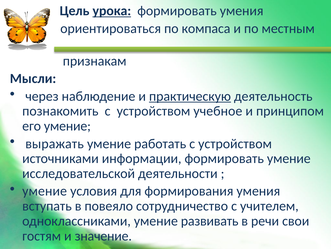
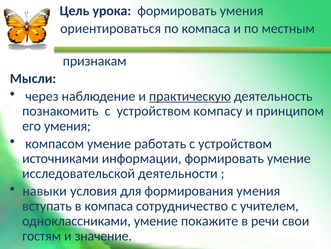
урока underline: present -> none (112, 11)
учебное: учебное -> компасу (218, 111)
его умение: умение -> умения (67, 126)
выражать: выражать -> компасом (55, 143)
умение: умение -> навыки (45, 191)
в повеяло: повеяло -> компаса (109, 206)
развивать: развивать -> покажите (210, 220)
